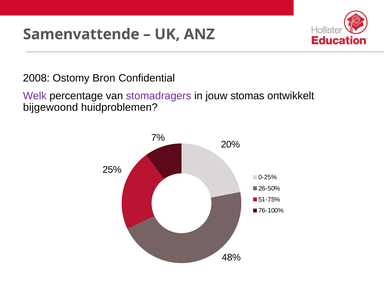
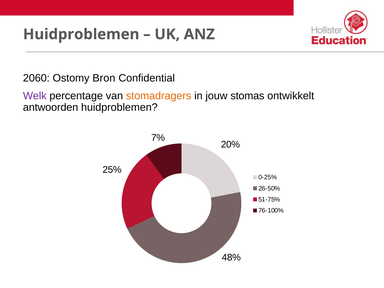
Samenvattende: Samenvattende -> Huidproblemen (81, 34)
2008: 2008 -> 2060 (36, 78)
stomadragers colour: purple -> orange (159, 96)
bijgewoond: bijgewoond -> antwoorden (51, 107)
